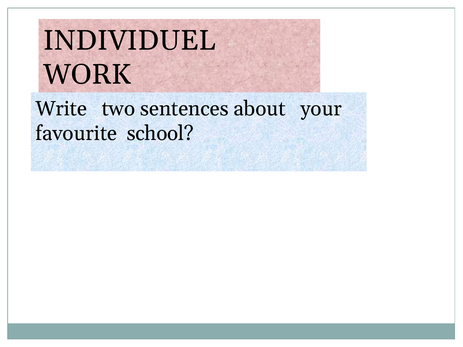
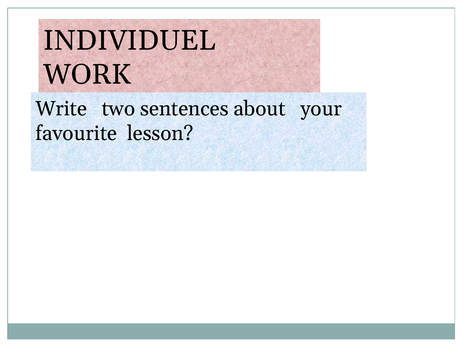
school: school -> lesson (160, 133)
